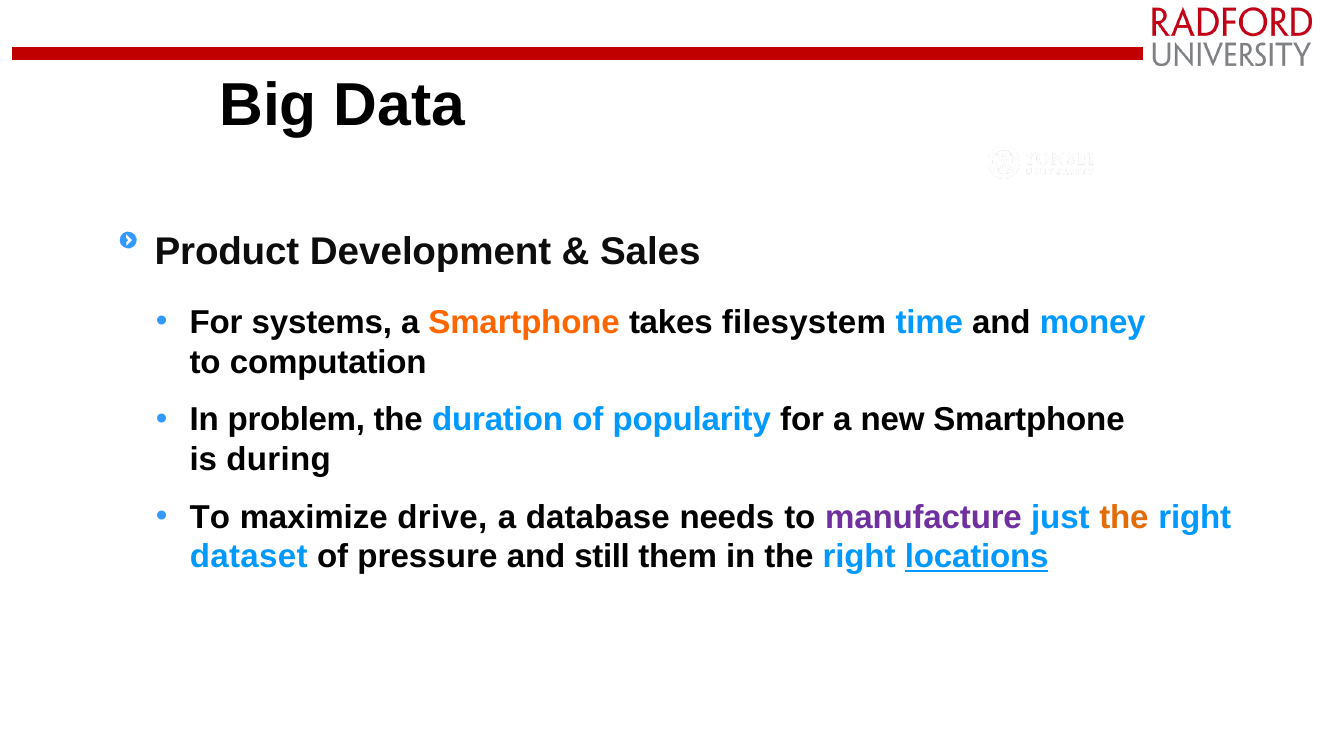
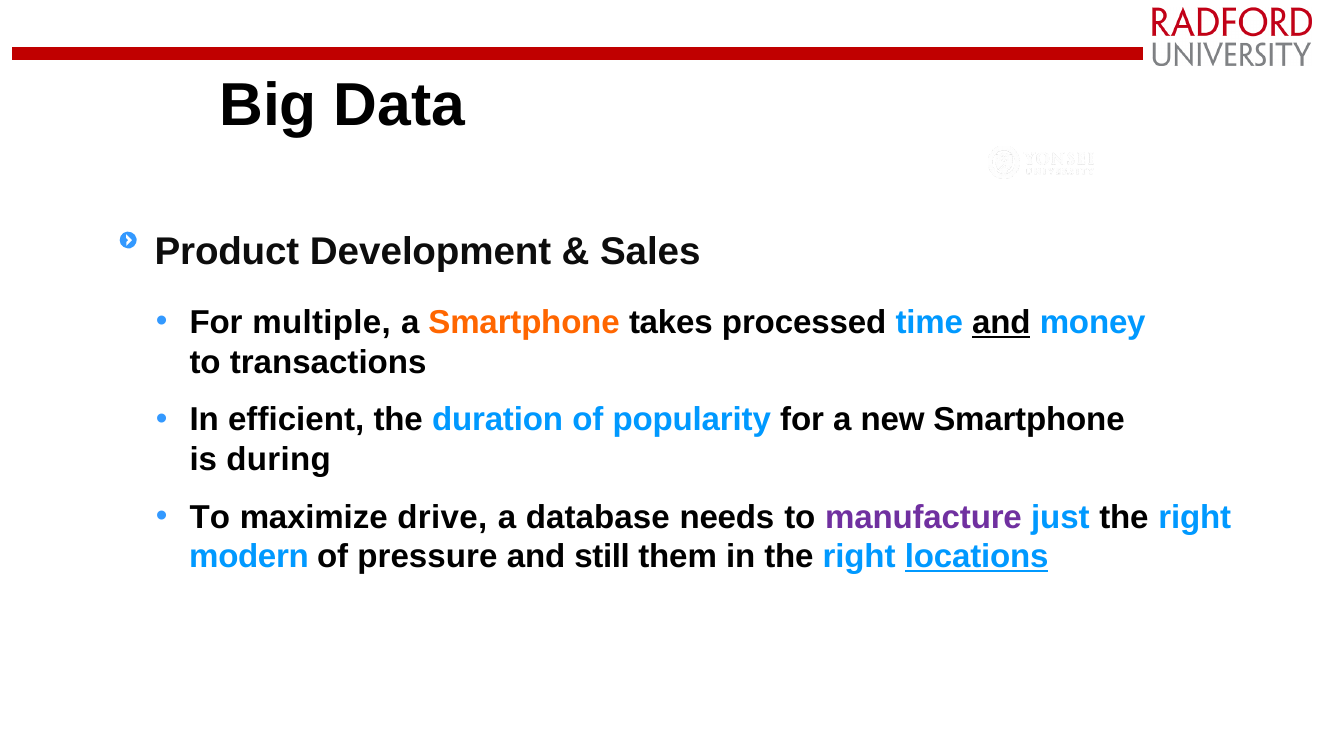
systems: systems -> multiple (322, 323)
filesystem: filesystem -> processed (804, 323)
and underline: none -> present (1001, 323)
computation: computation -> transactions (328, 363)
problem: problem -> efficient (296, 420)
the colour: orange -> black (1124, 517)
dataset: dataset -> modern (249, 557)
